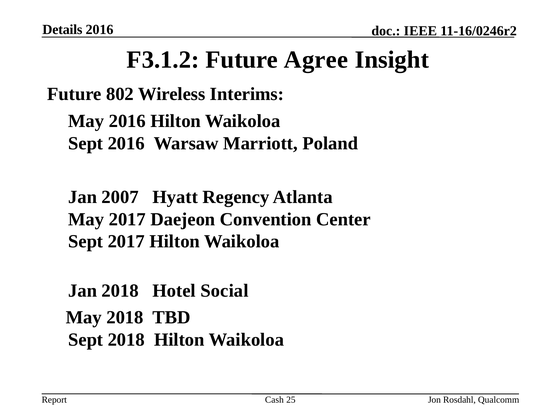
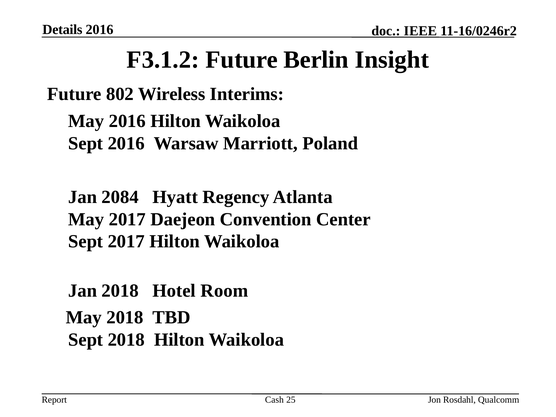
Agree: Agree -> Berlin (316, 60)
2007: 2007 -> 2084 (120, 197)
Social: Social -> Room (224, 291)
